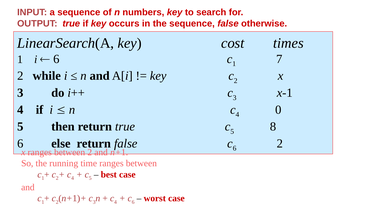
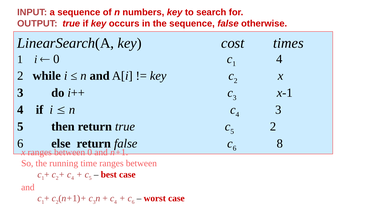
6: 6 -> 0 (56, 59)
1 7: 7 -> 4 (279, 59)
0: 0 -> 3 (278, 110)
8: 8 -> 2 (273, 127)
2: 2 -> 8 (280, 144)
between 2: 2 -> 0 (90, 152)
